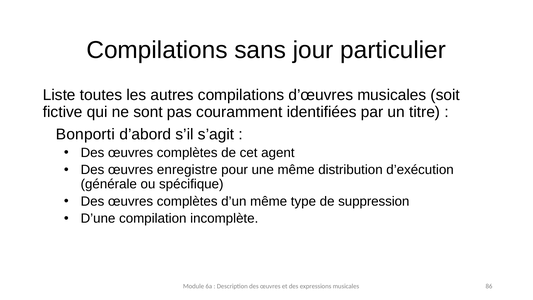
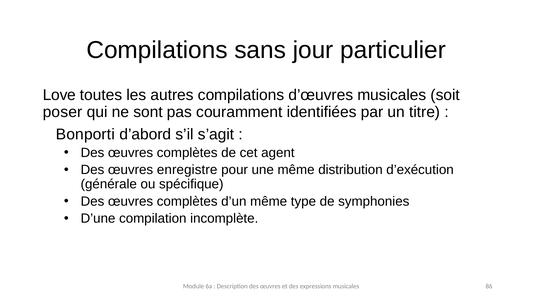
Liste: Liste -> Love (59, 95)
fictive: fictive -> poser (63, 112)
suppression: suppression -> symphonies (374, 201)
